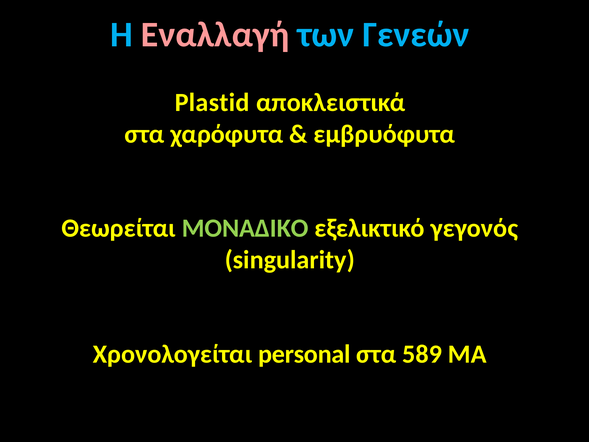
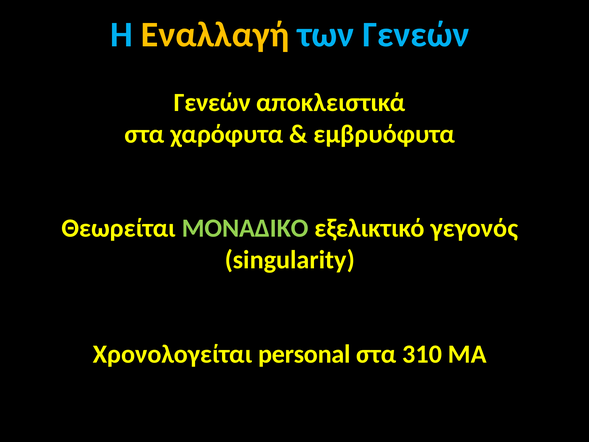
Εναλλαγή colour: pink -> yellow (215, 35)
Plastid: Plastid -> Γενεών (212, 103)
589: 589 -> 310 (422, 354)
